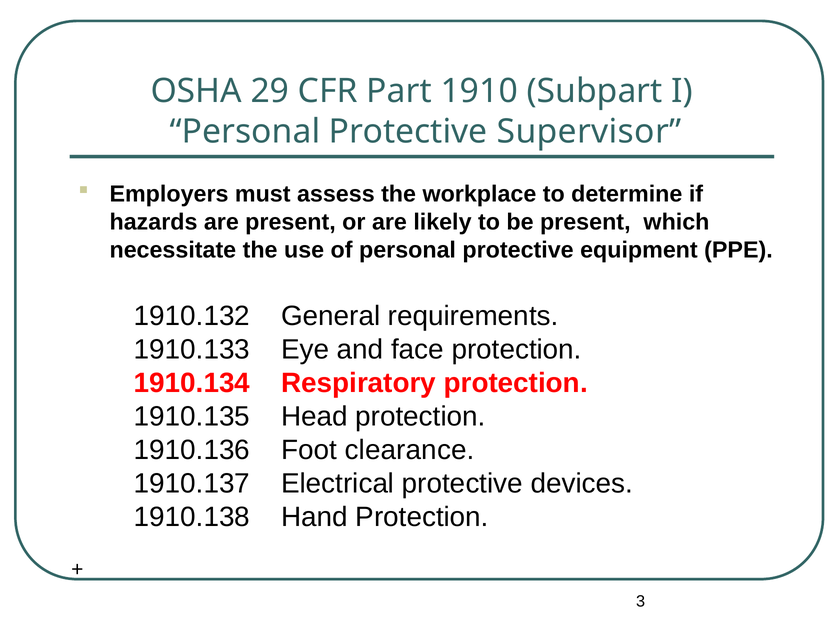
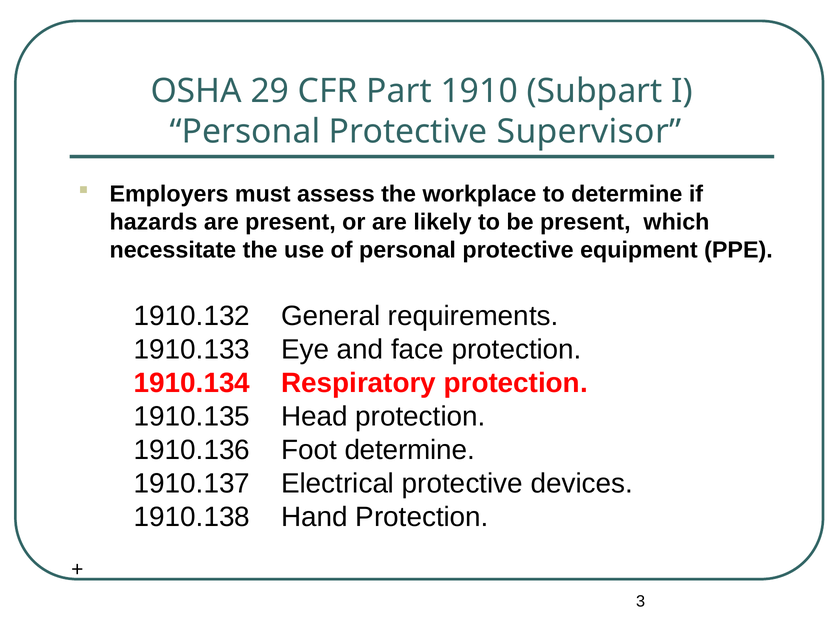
Foot clearance: clearance -> determine (410, 450)
